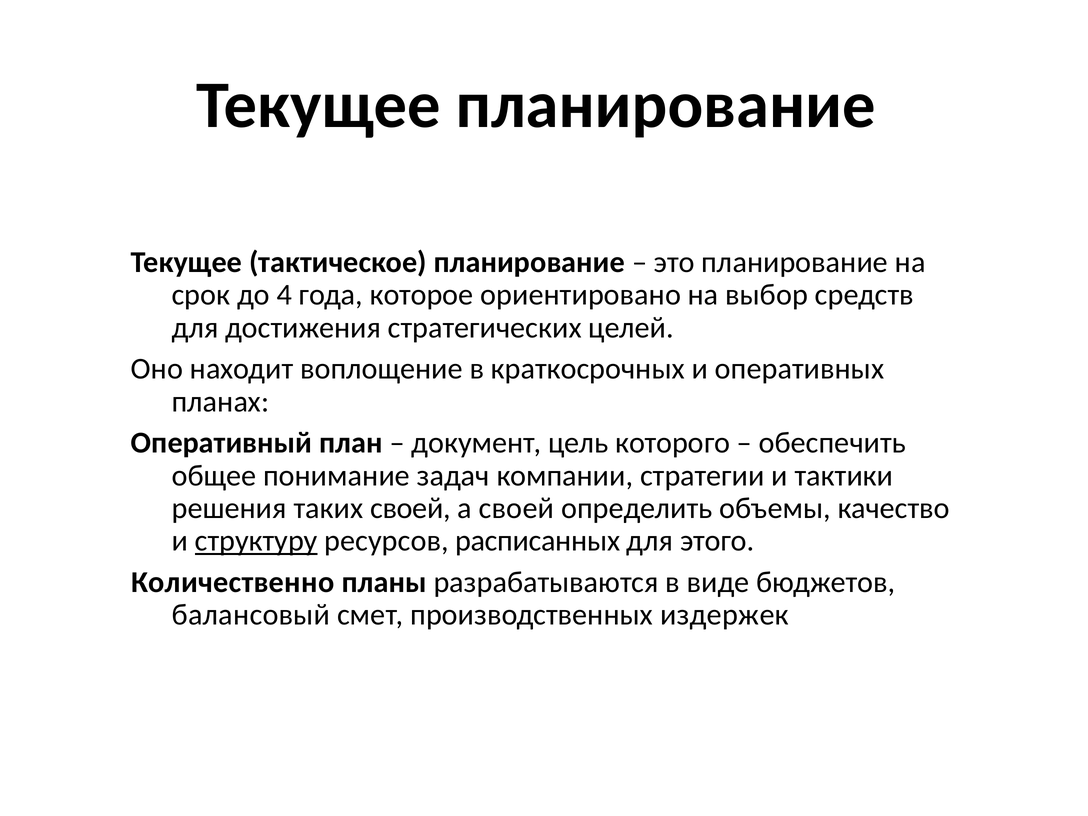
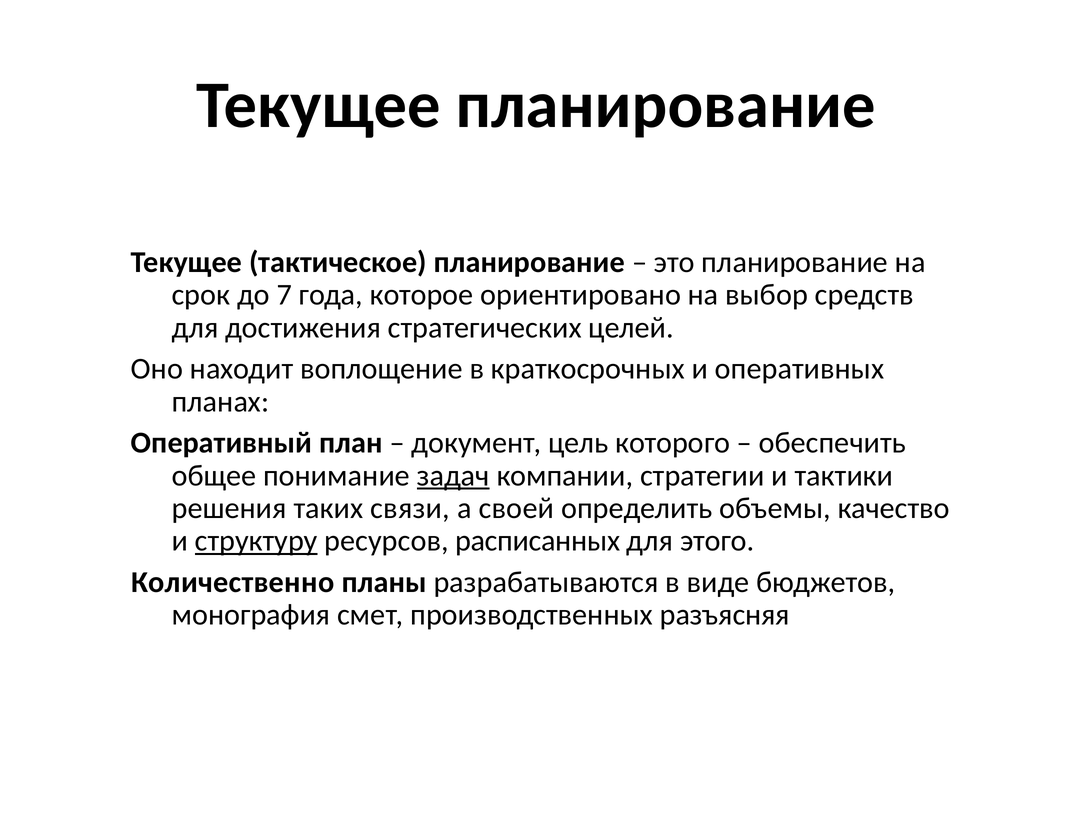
4: 4 -> 7 (284, 295)
задач underline: none -> present (453, 476)
таких своей: своей -> связи (410, 508)
балансовый: балансовый -> монография (251, 615)
издержек: издержек -> разъясняя (725, 615)
